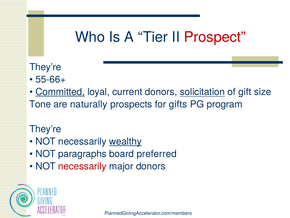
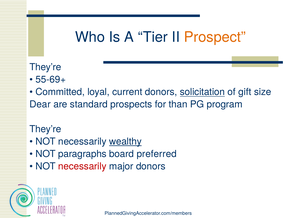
Prospect colour: red -> orange (215, 37)
55-66+: 55-66+ -> 55-69+ (51, 79)
Committed underline: present -> none (60, 92)
Tone: Tone -> Dear (40, 104)
naturally: naturally -> standard (89, 104)
gifts: gifts -> than (178, 104)
